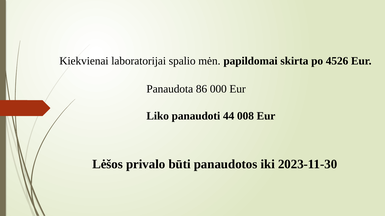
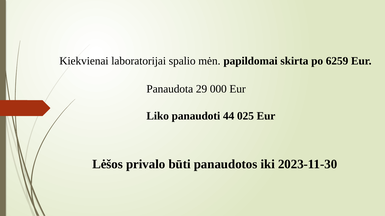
4526: 4526 -> 6259 (337, 61)
86: 86 -> 29 (202, 89)
008: 008 -> 025 (245, 116)
